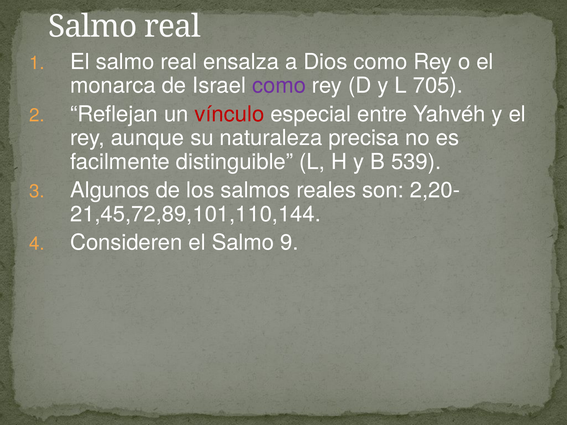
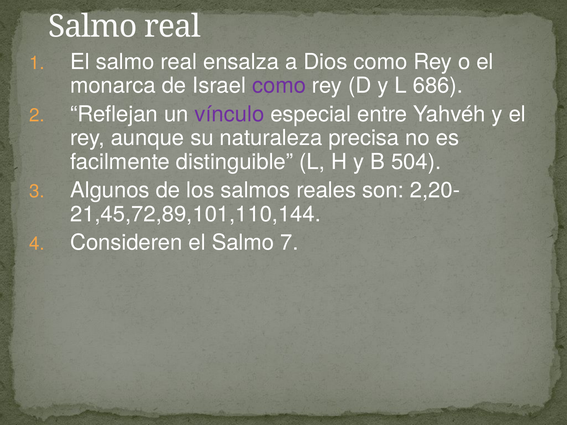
705: 705 -> 686 (438, 86)
vínculo colour: red -> purple (229, 114)
539: 539 -> 504 (416, 162)
9: 9 -> 7 (289, 243)
